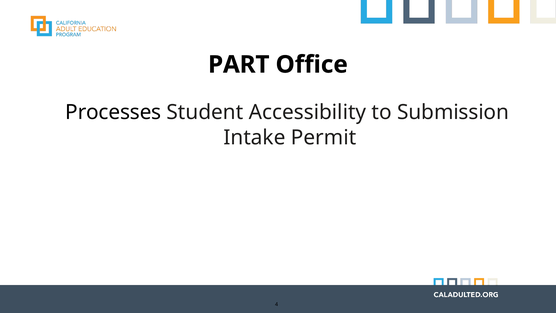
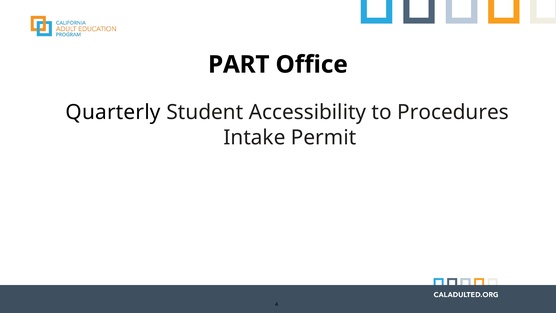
Processes: Processes -> Quarterly (113, 112)
Submission: Submission -> Procedures (453, 112)
